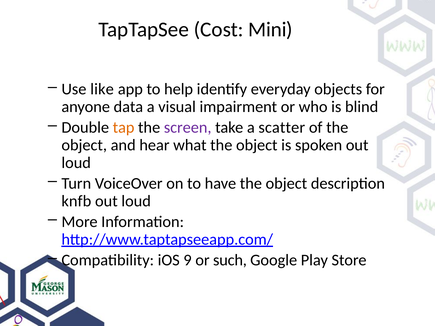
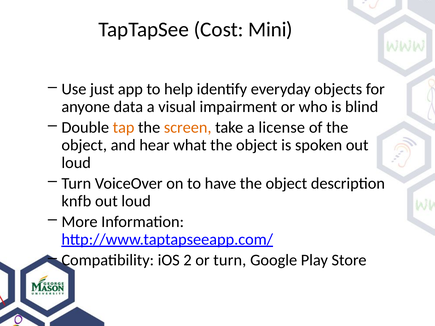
like: like -> just (102, 89)
screen colour: purple -> orange (188, 128)
scatter: scatter -> license (282, 128)
9: 9 -> 2 (188, 260)
or such: such -> turn (230, 260)
